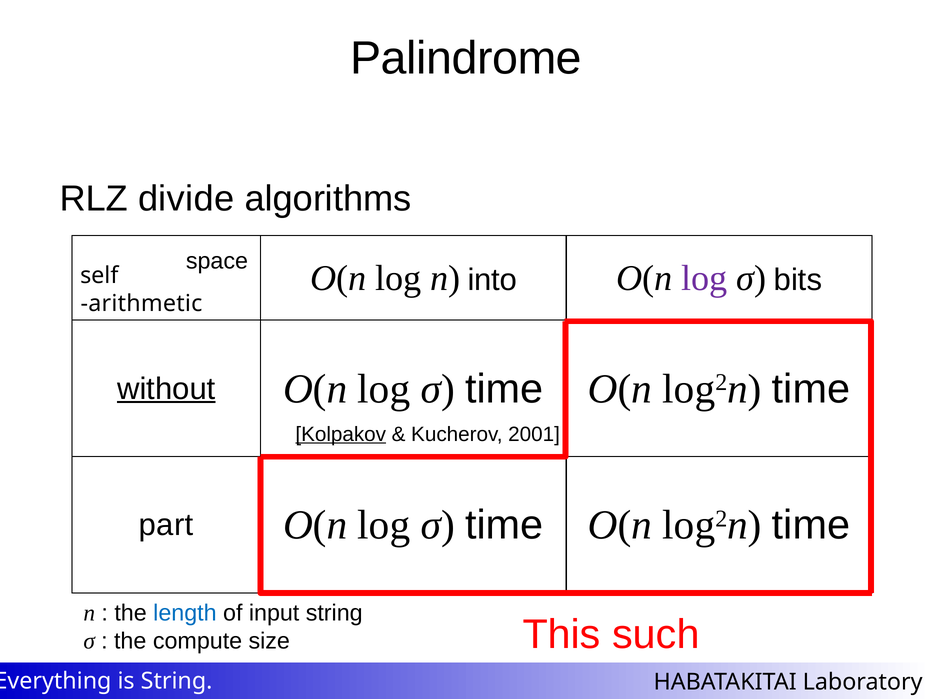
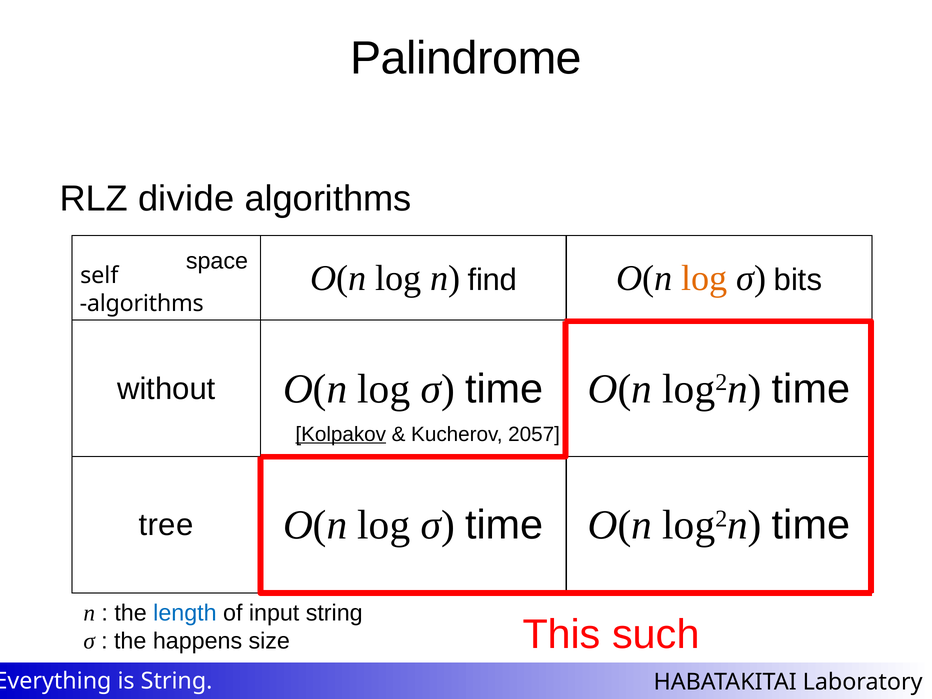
into: into -> find (492, 280)
log colour: purple -> orange (704, 278)
arithmetic: arithmetic -> algorithms (142, 304)
without underline: present -> none (166, 389)
2001: 2001 -> 2057 (534, 434)
part: part -> tree (166, 525)
compute: compute -> happens (198, 641)
